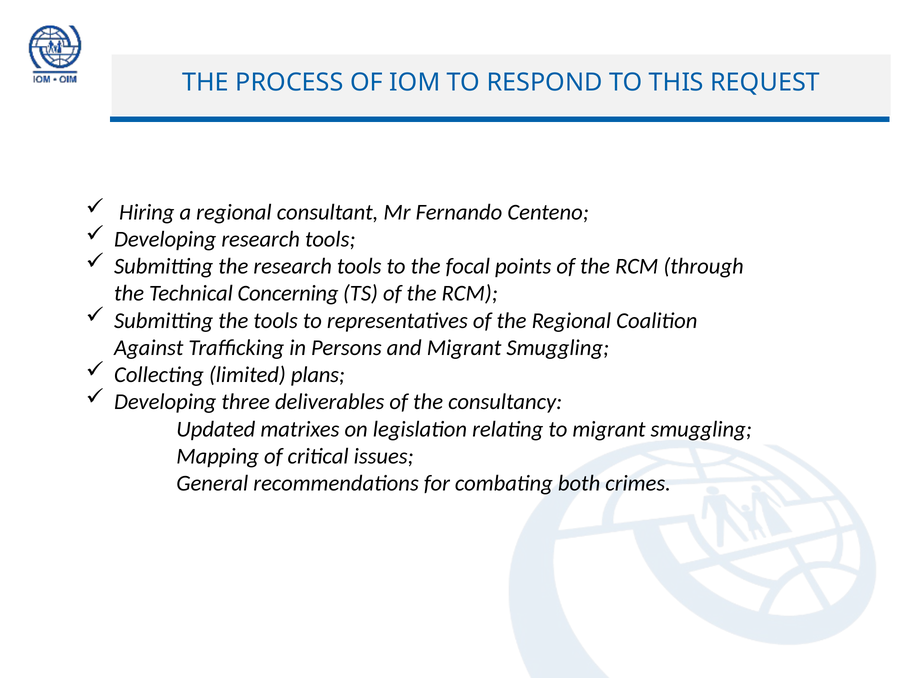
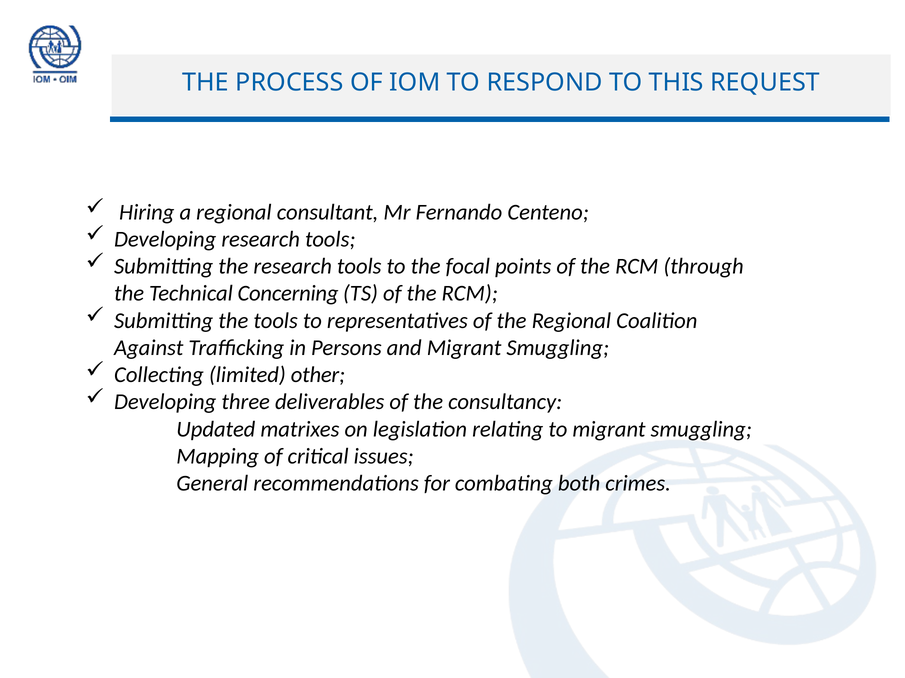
plans: plans -> other (318, 375)
